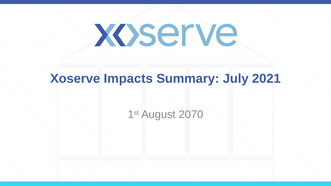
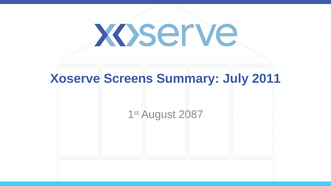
Impacts: Impacts -> Screens (128, 79)
2021: 2021 -> 2011 (266, 79)
2070: 2070 -> 2087 (191, 115)
